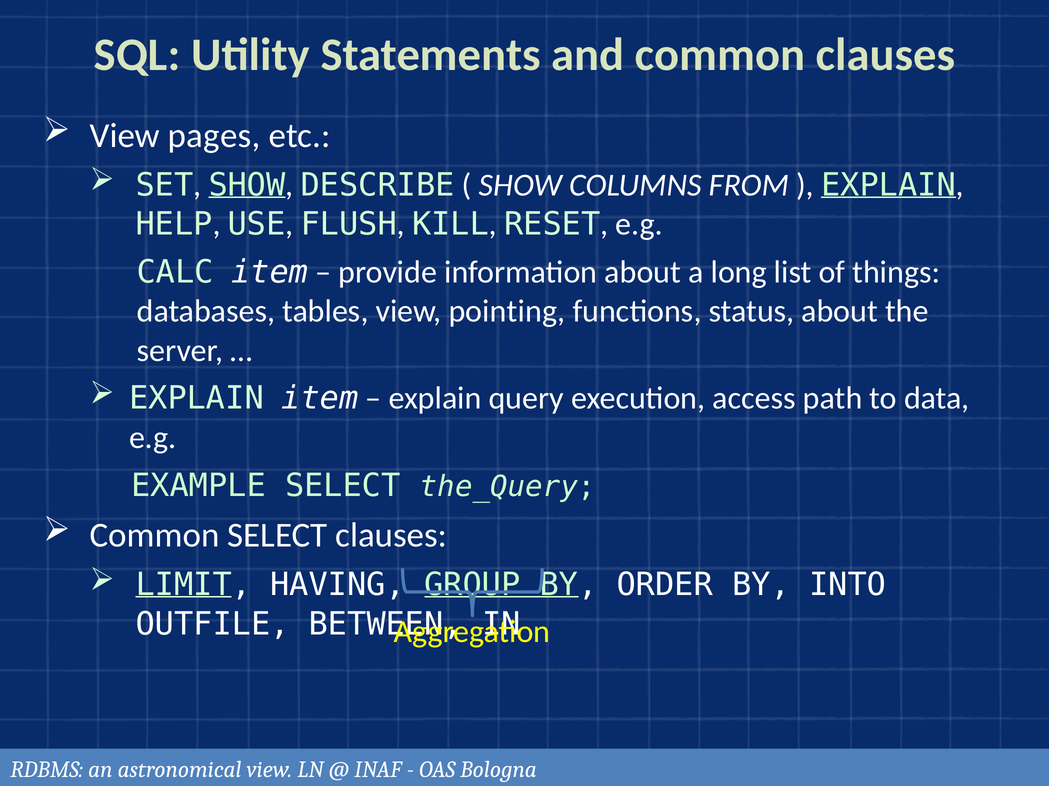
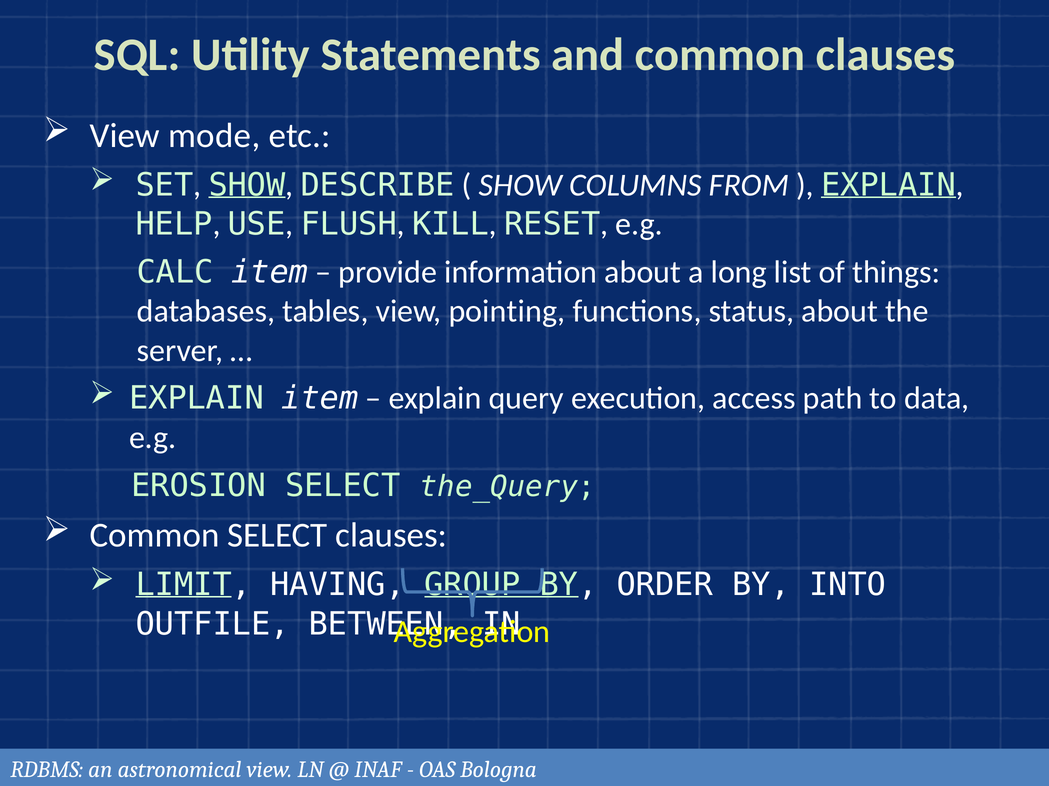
pages: pages -> mode (214, 136)
EXAMPLE: EXAMPLE -> EROSION (198, 486)
